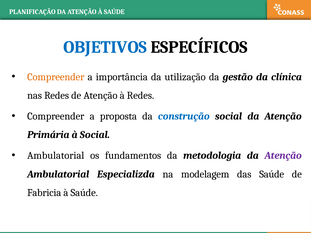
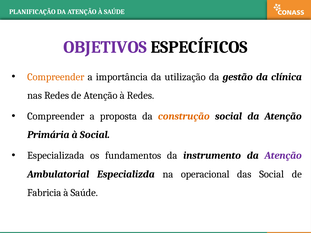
OBJETIVOS colour: blue -> purple (105, 47)
construção colour: blue -> orange (184, 116)
Ambulatorial: Ambulatorial -> Especializada (56, 156)
metodologia: metodologia -> instrumento (212, 156)
modelagem: modelagem -> operacional (205, 174)
das Saúde: Saúde -> Social (272, 174)
